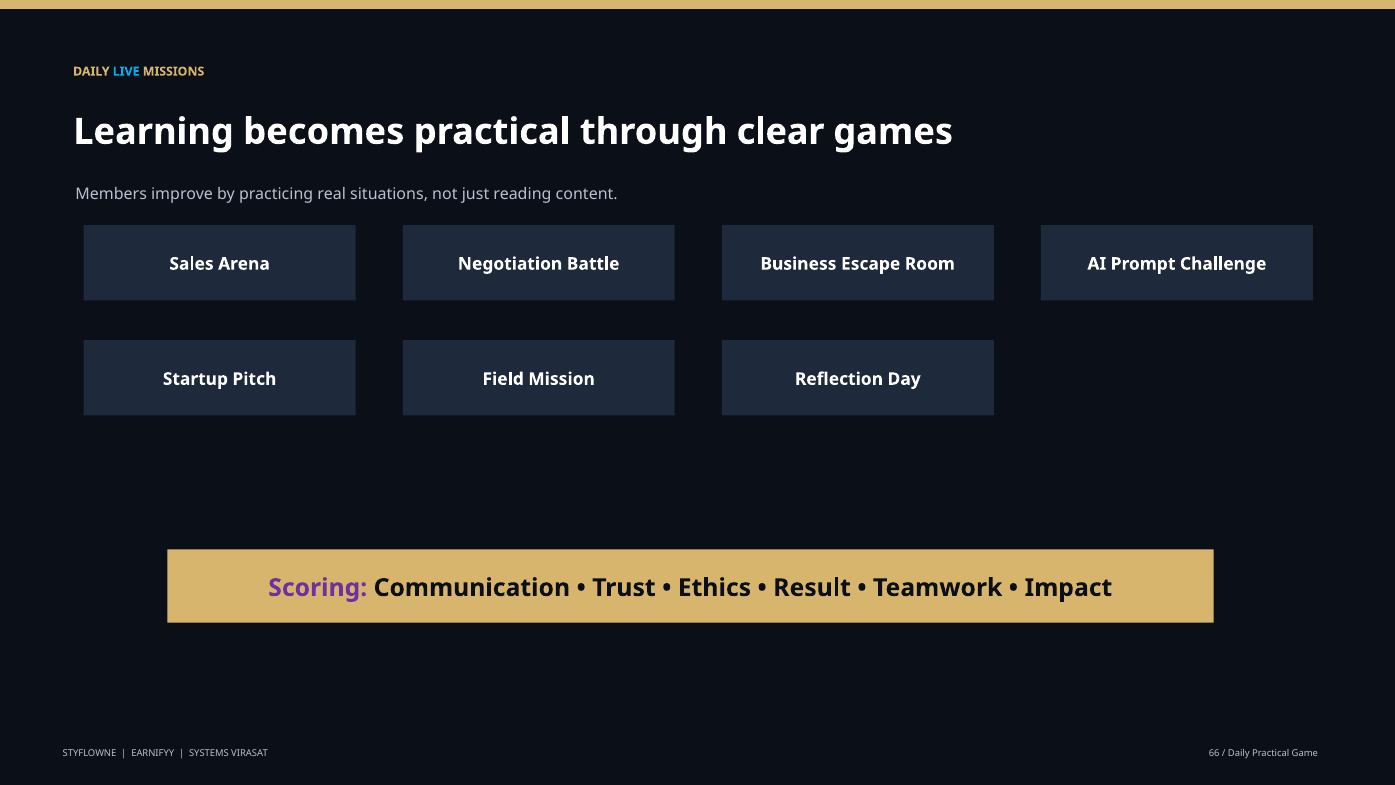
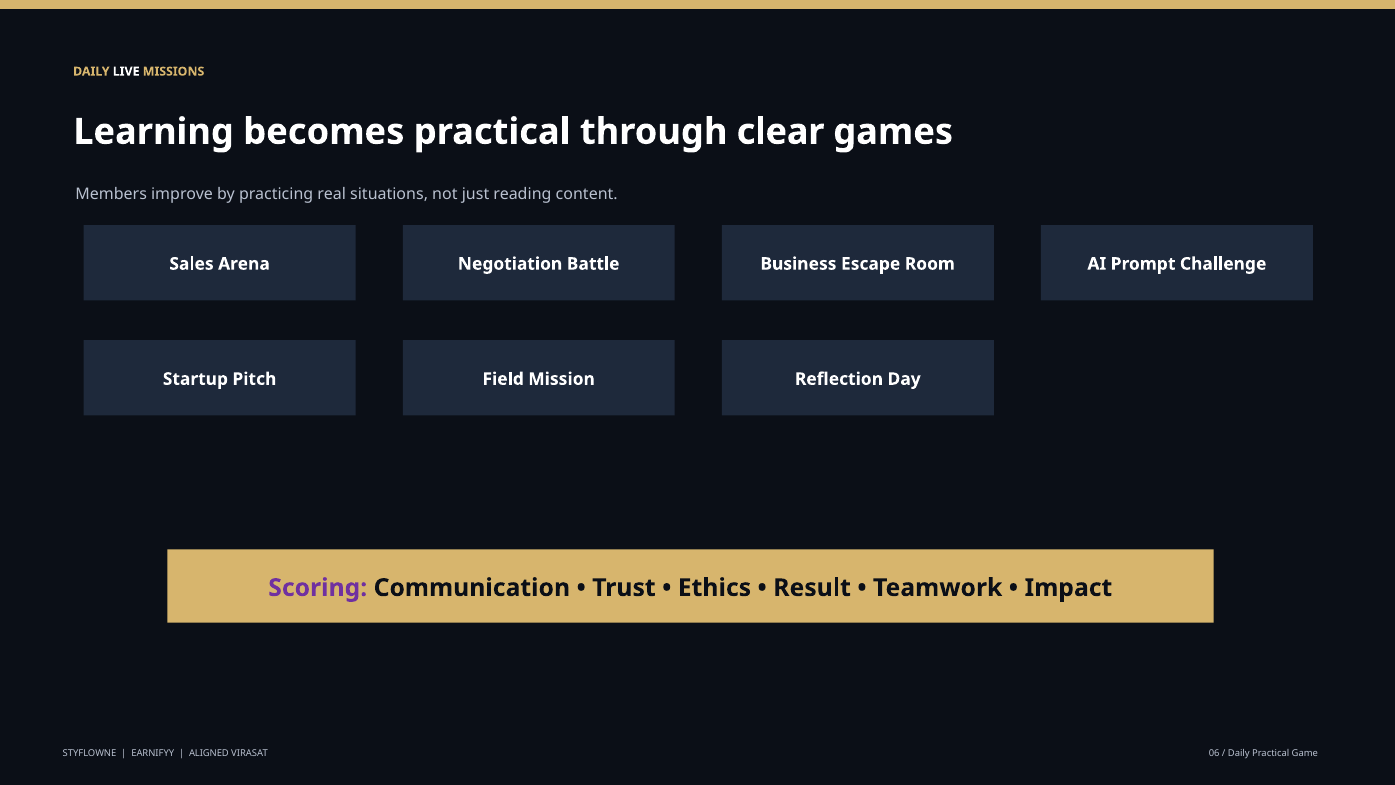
LIVE colour: light blue -> white (126, 71)
SYSTEMS: SYSTEMS -> ALIGNED (209, 753)
66: 66 -> 06 (1214, 753)
